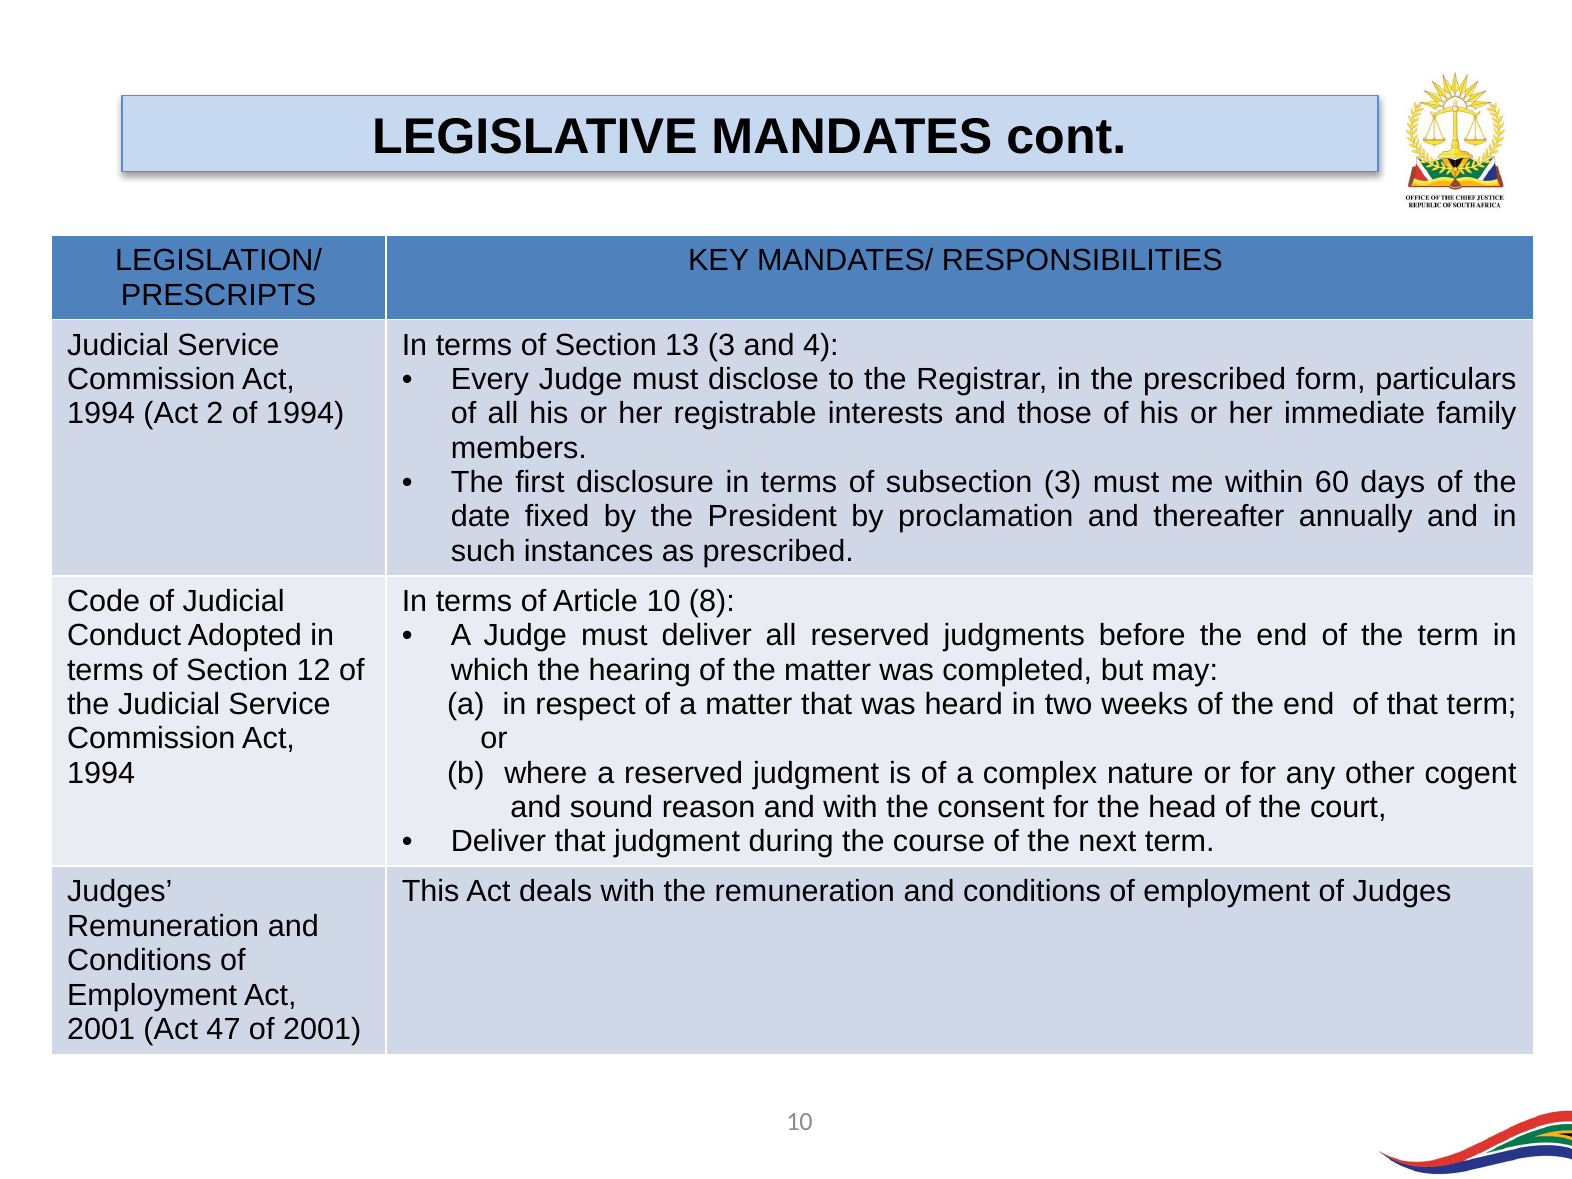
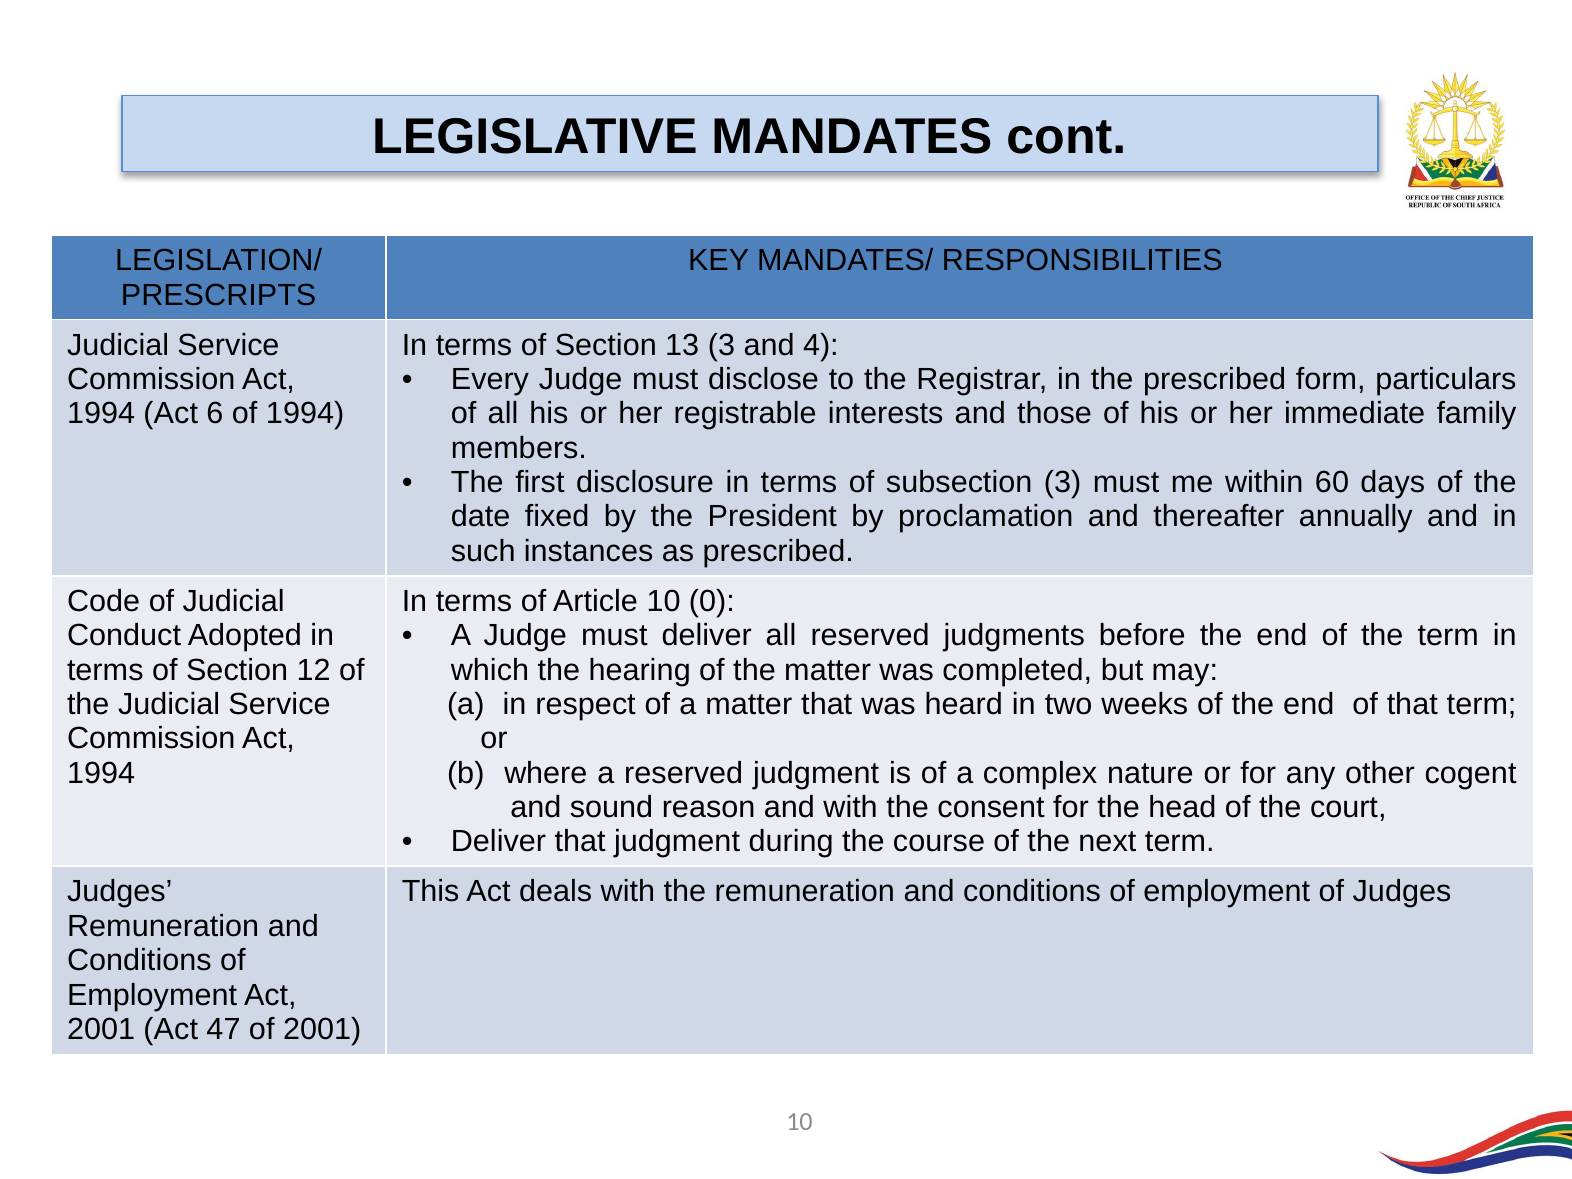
2: 2 -> 6 (215, 414)
8: 8 -> 0 (712, 601)
